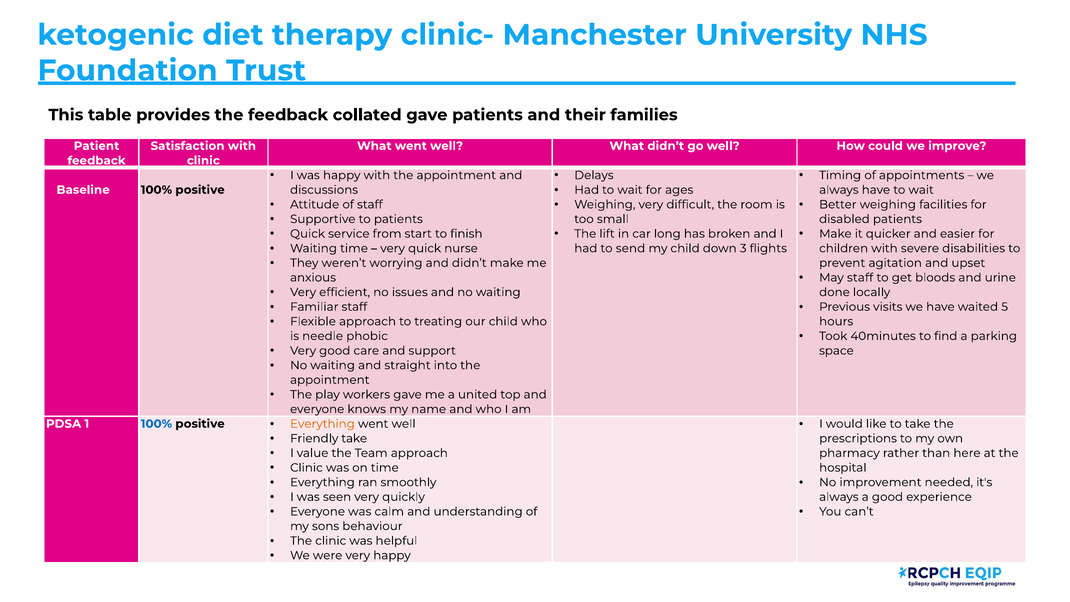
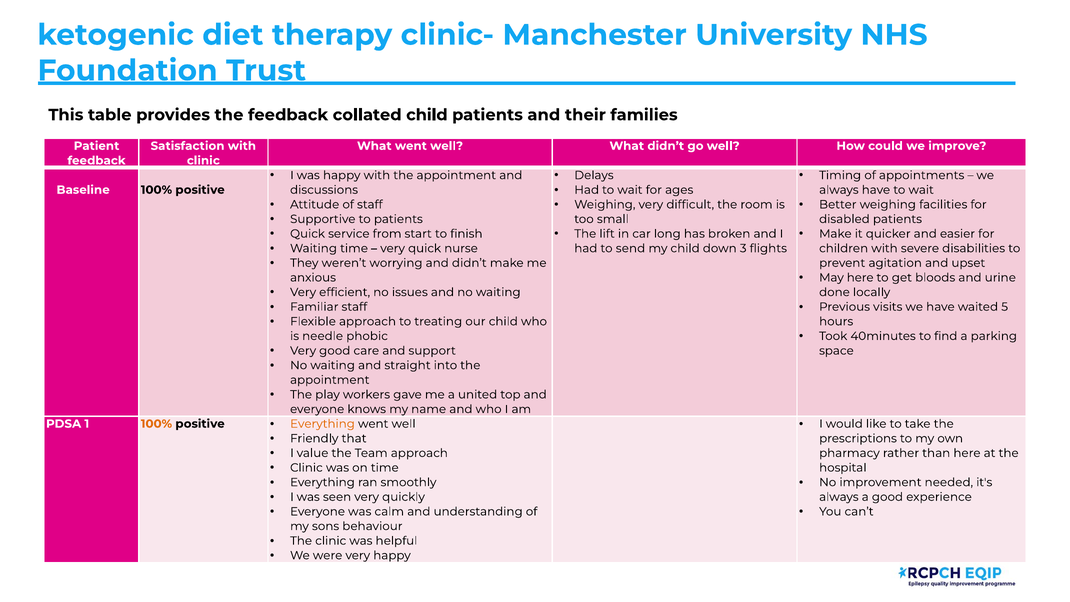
collated gave: gave -> child (427, 115)
May staff: staff -> here (860, 278)
100% colour: blue -> orange (156, 424)
Friendly take: take -> that (354, 438)
